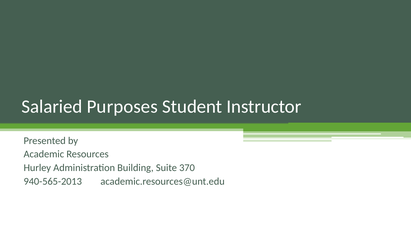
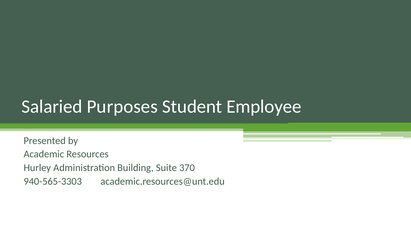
Instructor: Instructor -> Employee (264, 107)
940-565-2013: 940-565-2013 -> 940-565-3303 (53, 182)
